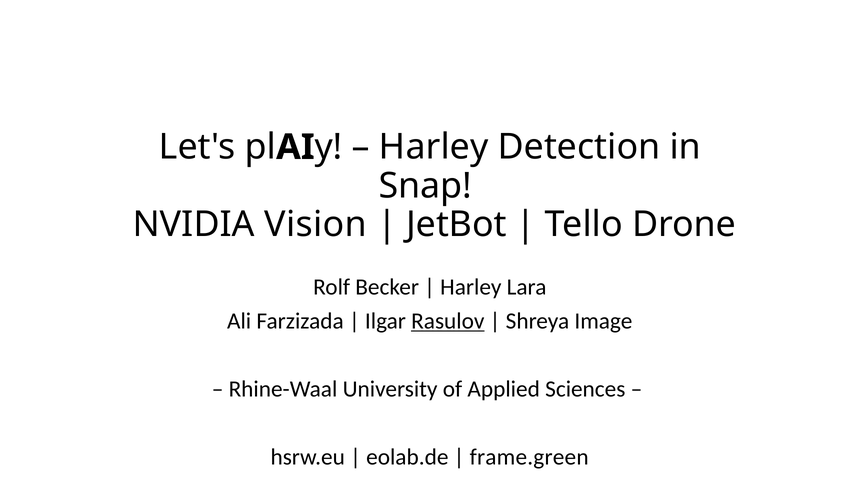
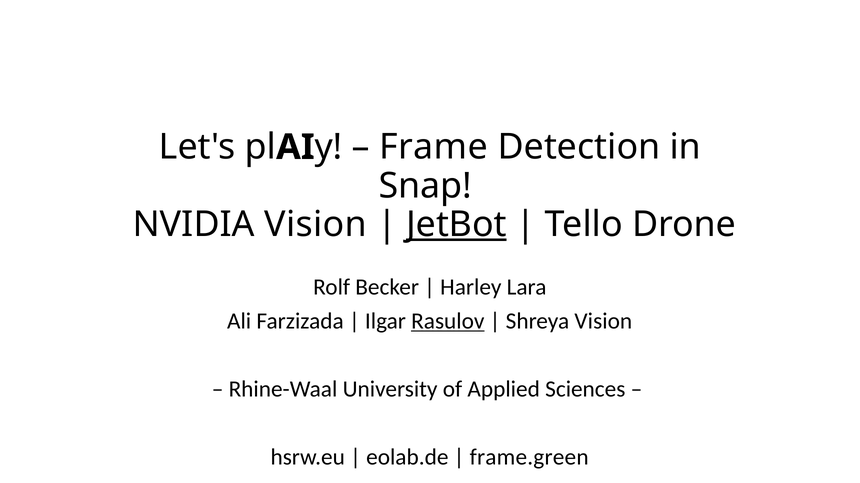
Harley: Harley -> Frame (434, 147)
JetBot underline: none -> present (456, 225)
Shreya Image: Image -> Vision (603, 321)
